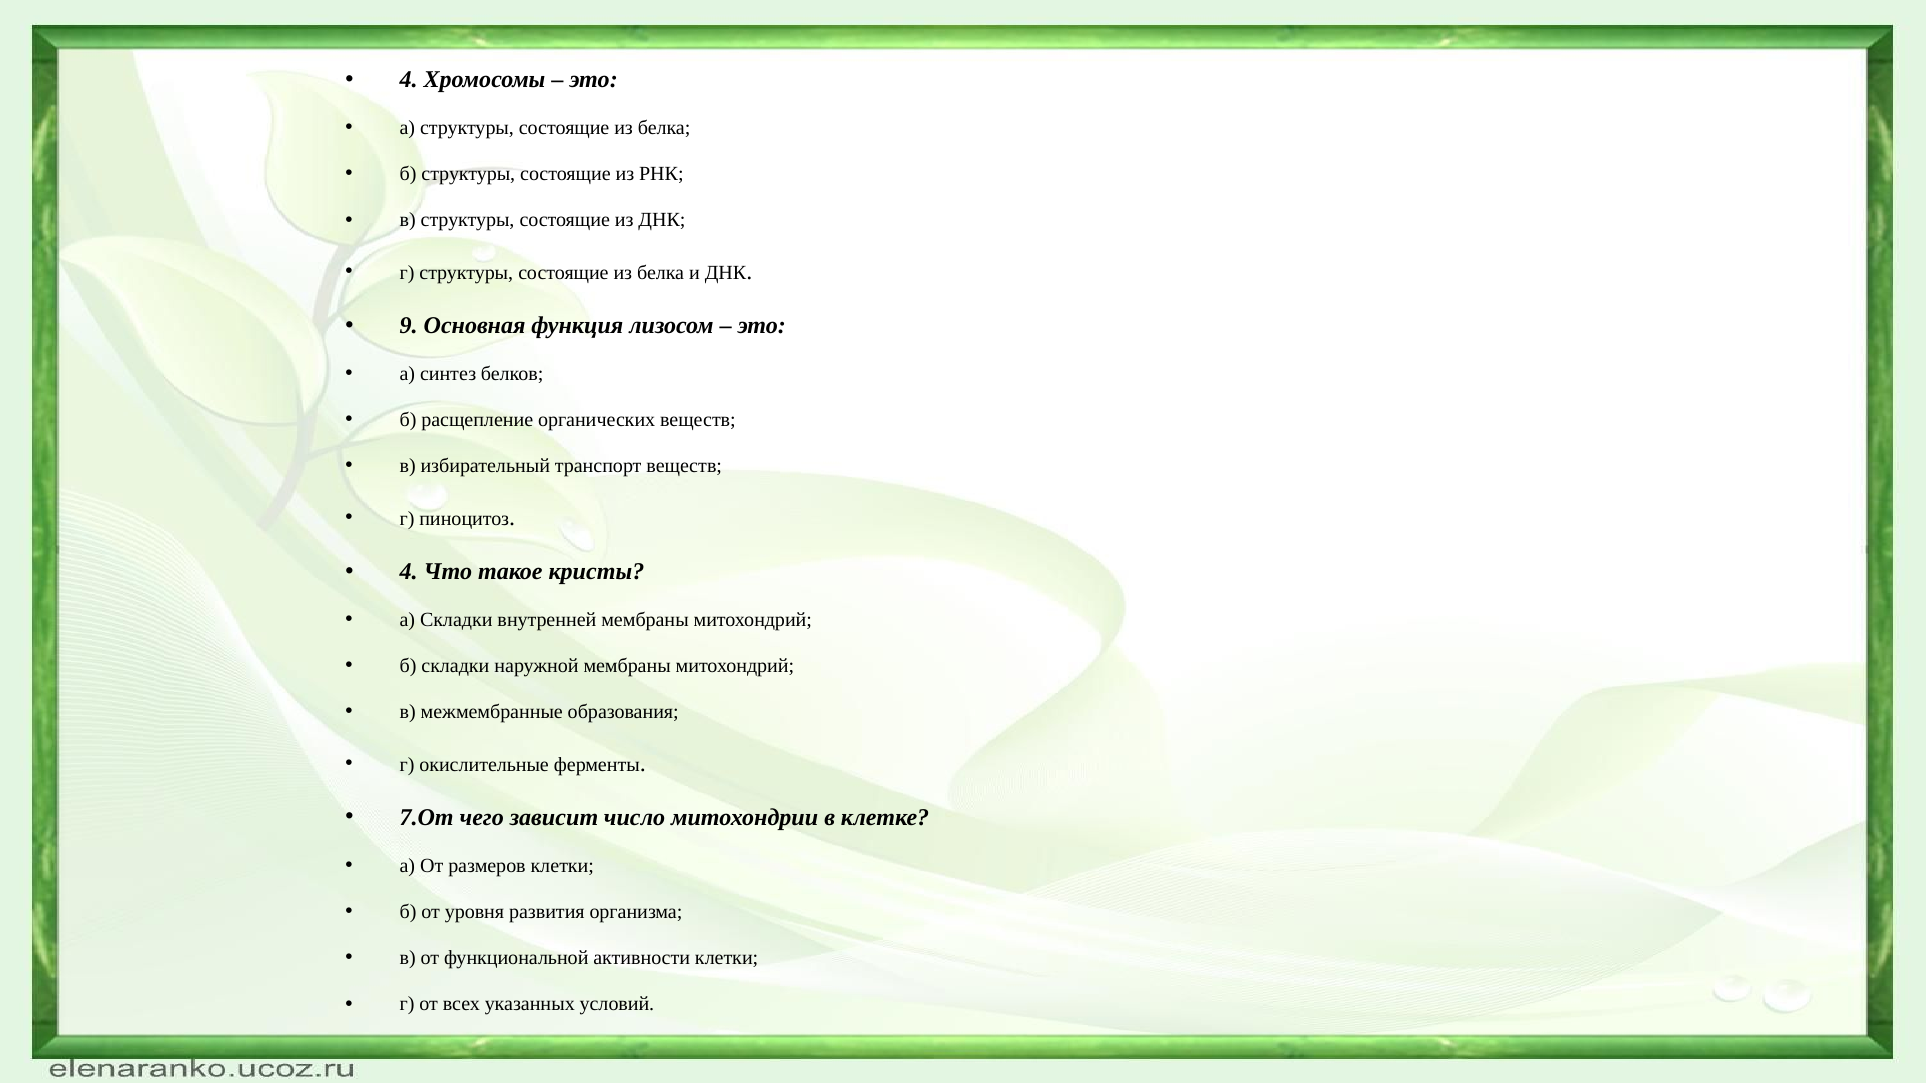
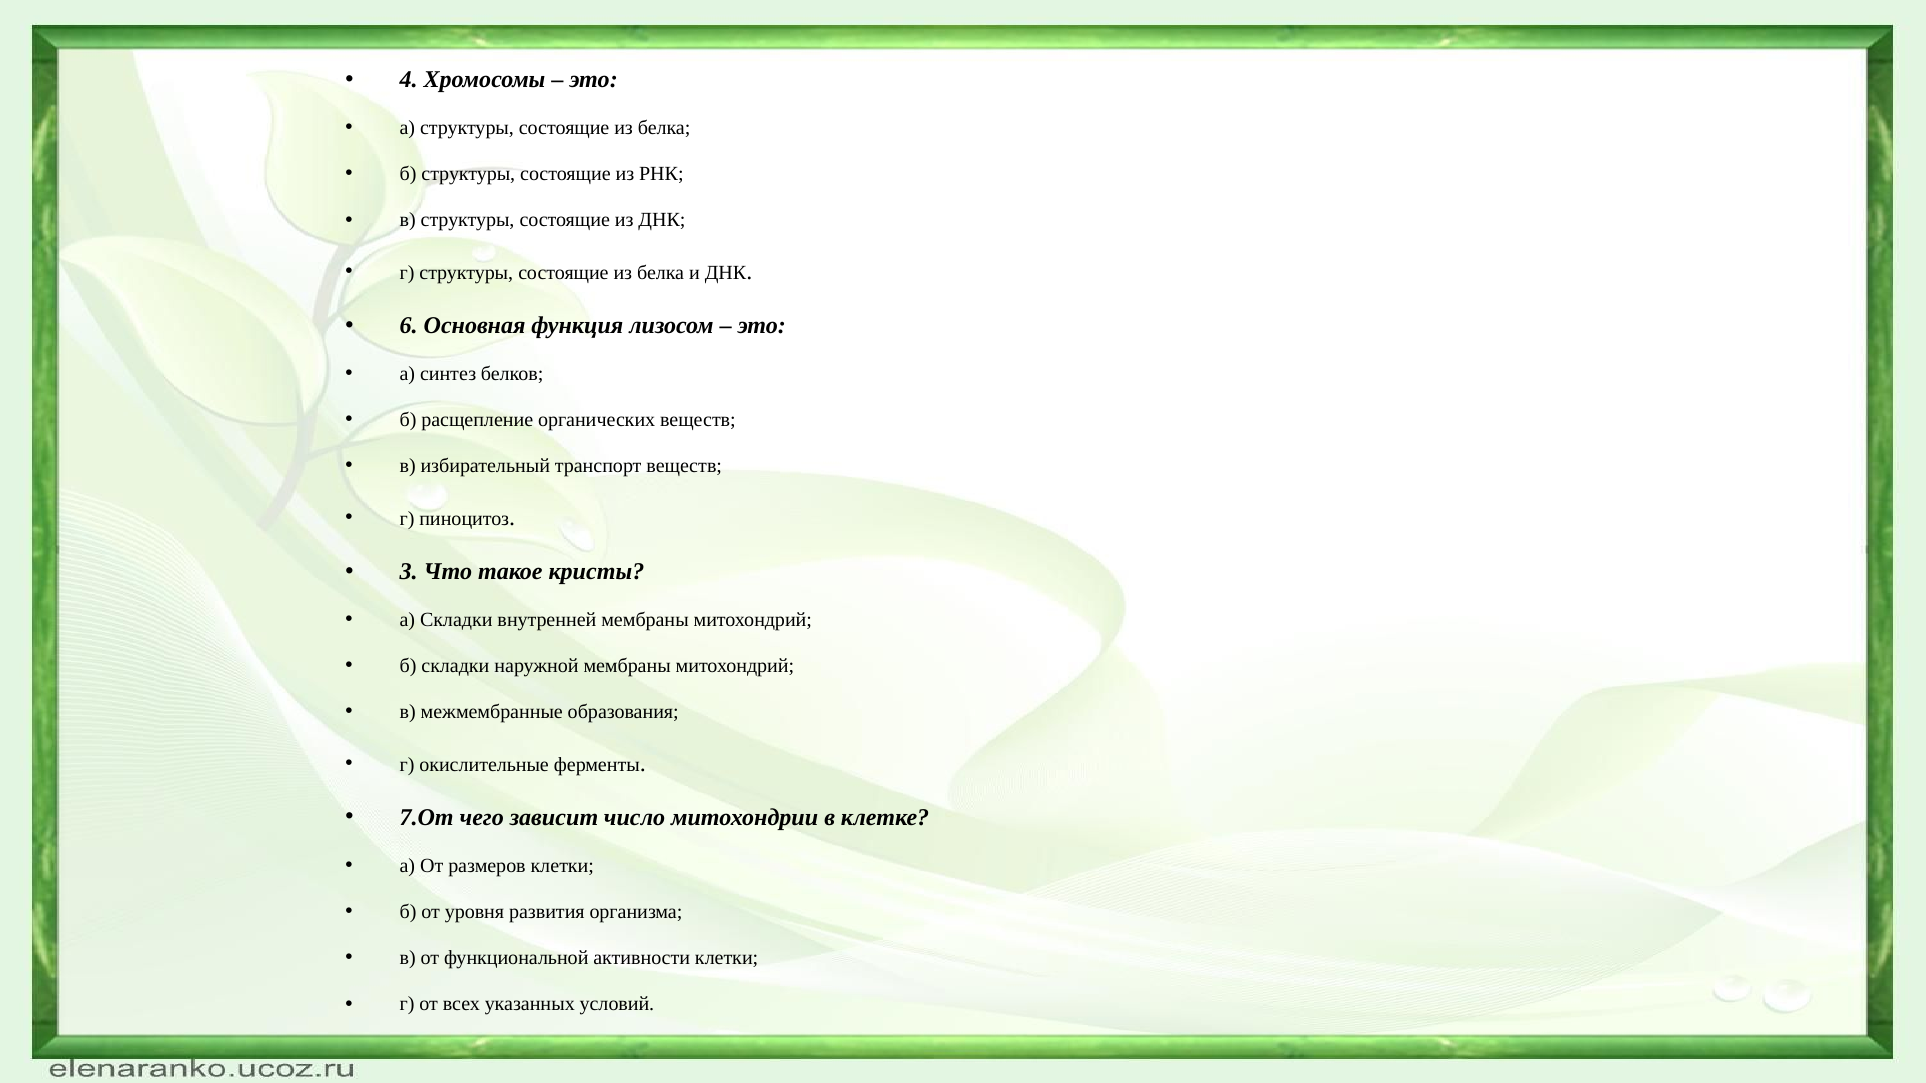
9: 9 -> 6 (409, 326)
4: 4 -> 3 (409, 572)
